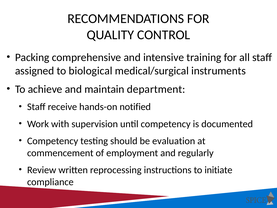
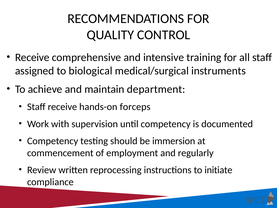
Packing: Packing -> Receive (32, 57)
notified: notified -> forceps (135, 107)
evaluation: evaluation -> immersion (174, 141)
